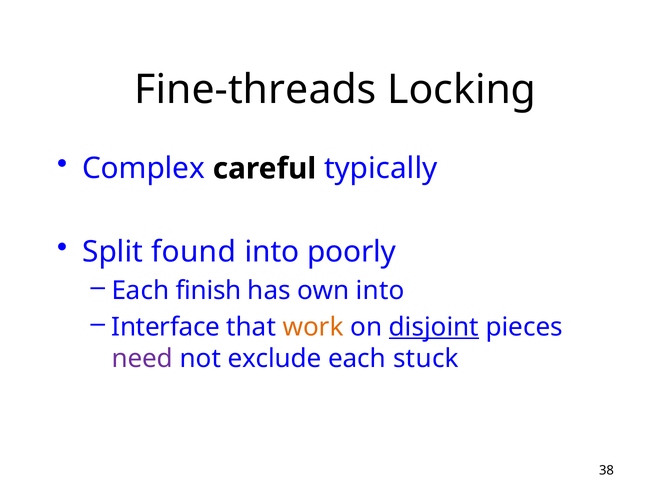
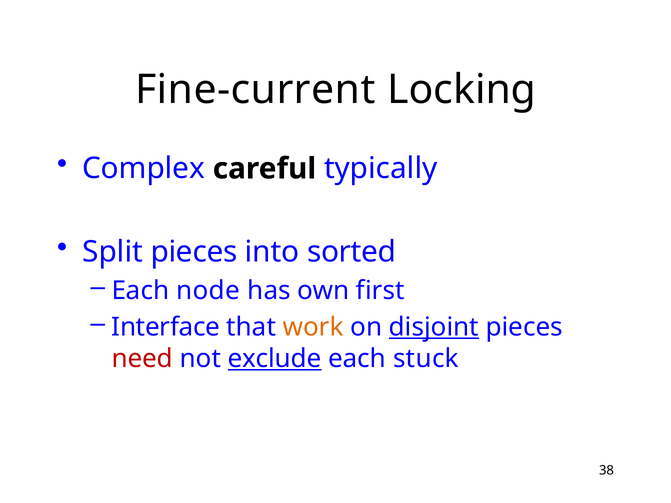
Fine-threads: Fine-threads -> Fine-current (255, 90)
Split found: found -> pieces (194, 252)
poorly: poorly -> sorted (352, 252)
finish: finish -> node (208, 291)
own into: into -> first (380, 291)
need colour: purple -> red (142, 359)
exclude underline: none -> present (275, 359)
